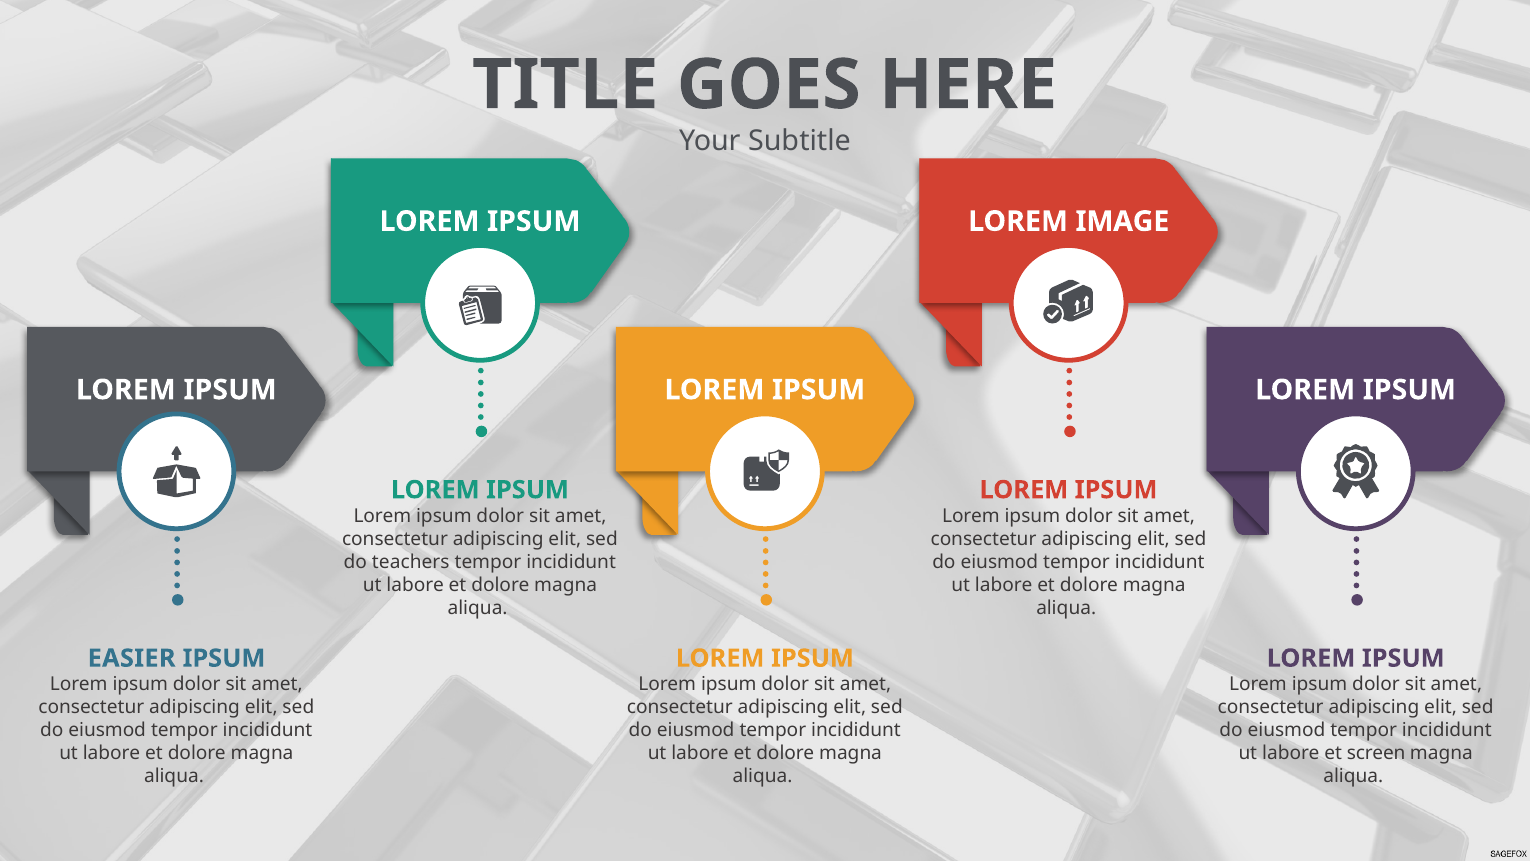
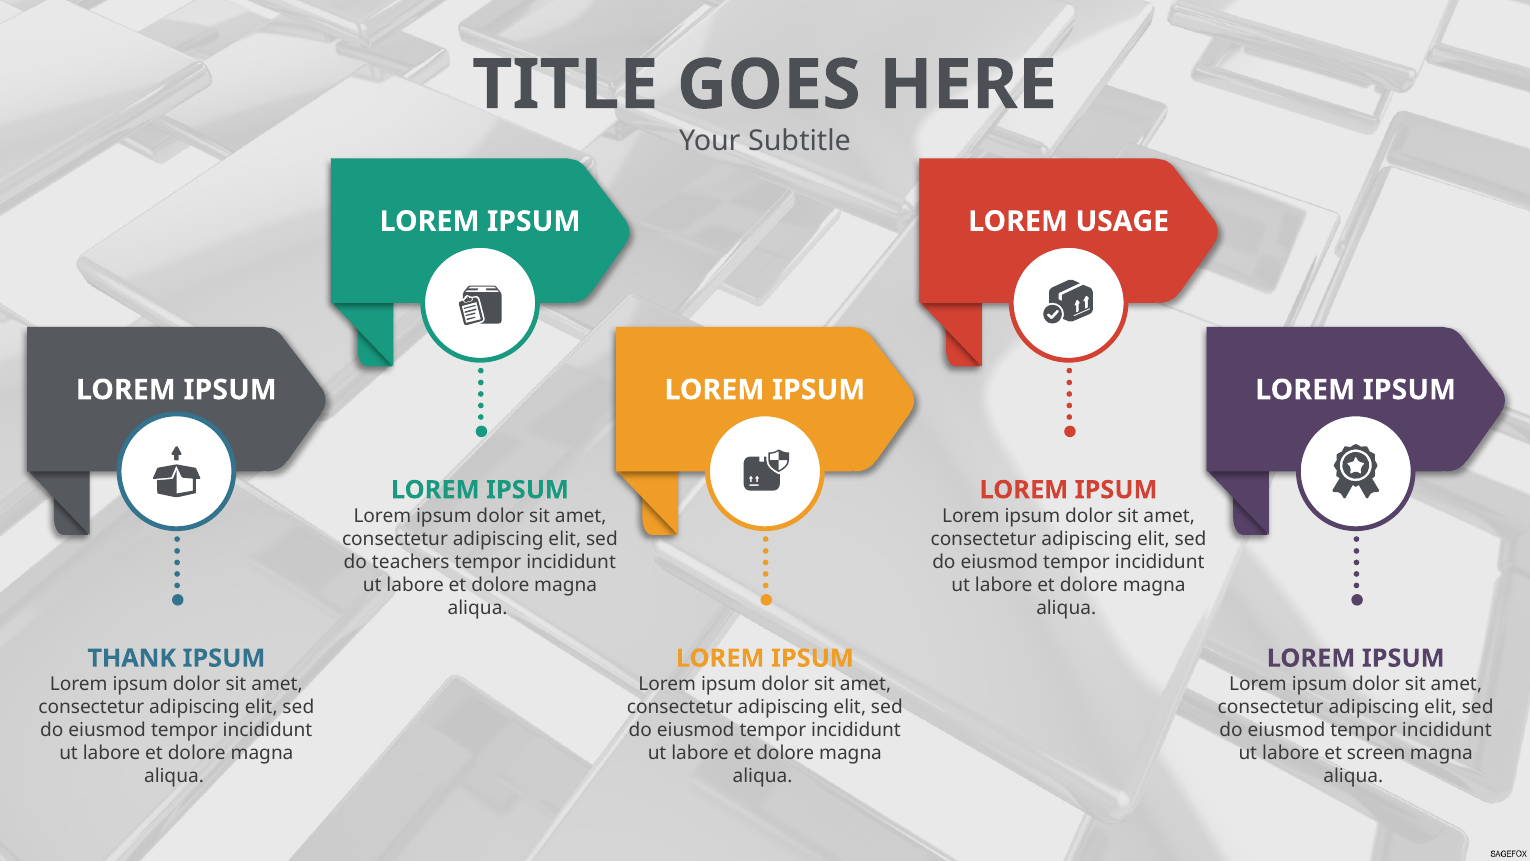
IMAGE: IMAGE -> USAGE (1122, 221)
EASIER: EASIER -> THANK (132, 658)
